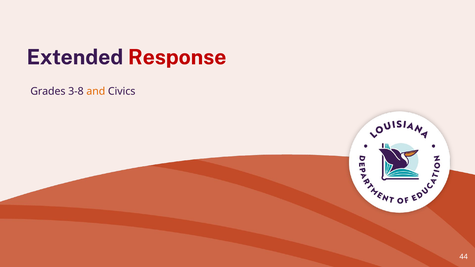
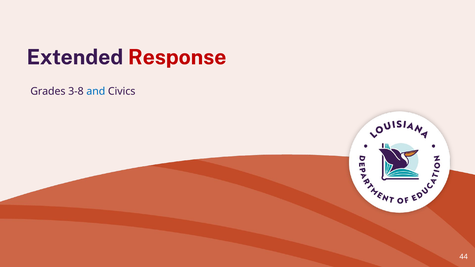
and colour: orange -> blue (96, 91)
